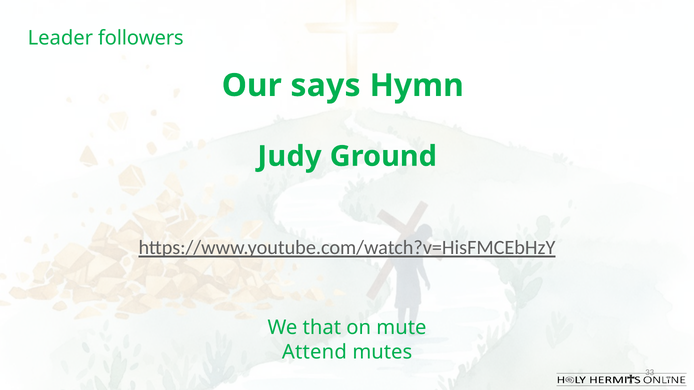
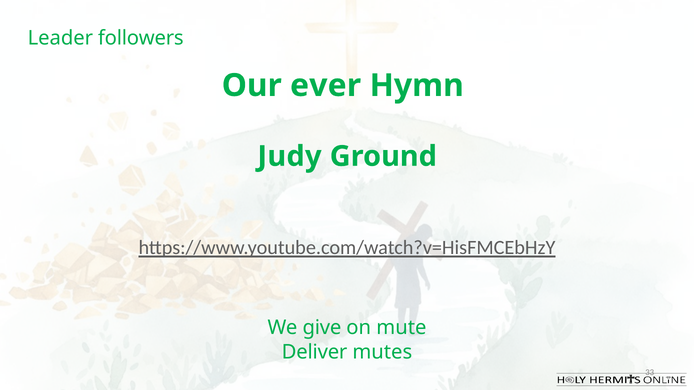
says: says -> ever (326, 86)
that: that -> give (322, 328)
Attend: Attend -> Deliver (315, 352)
